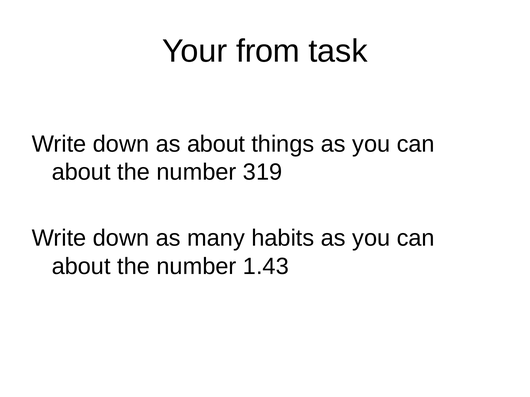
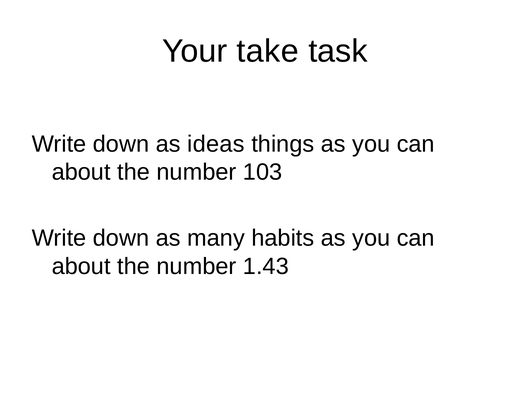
from: from -> take (268, 51)
as about: about -> ideas (216, 144)
319: 319 -> 103 (263, 172)
